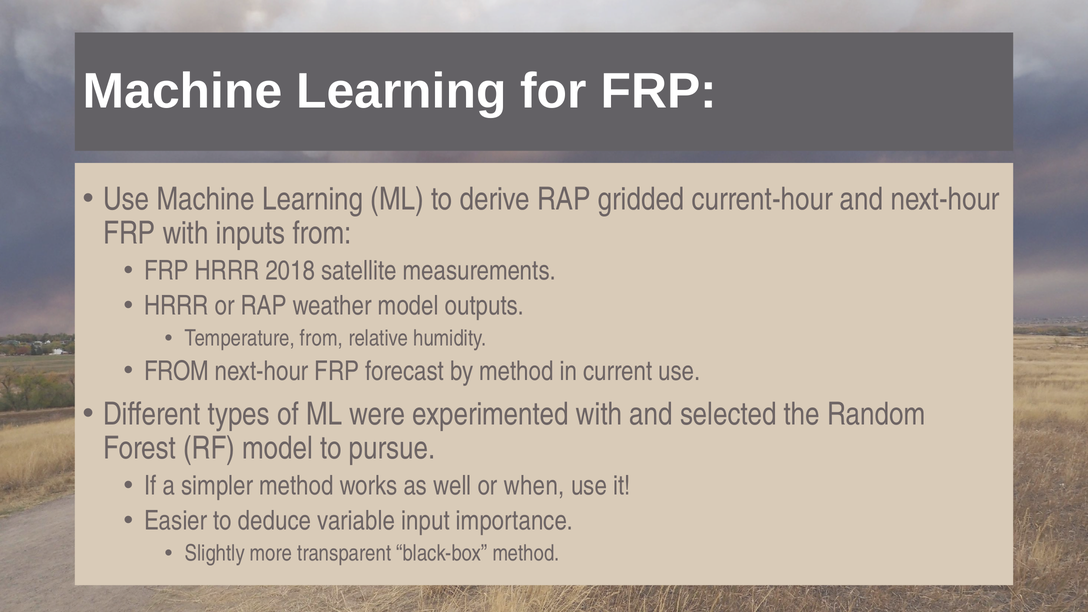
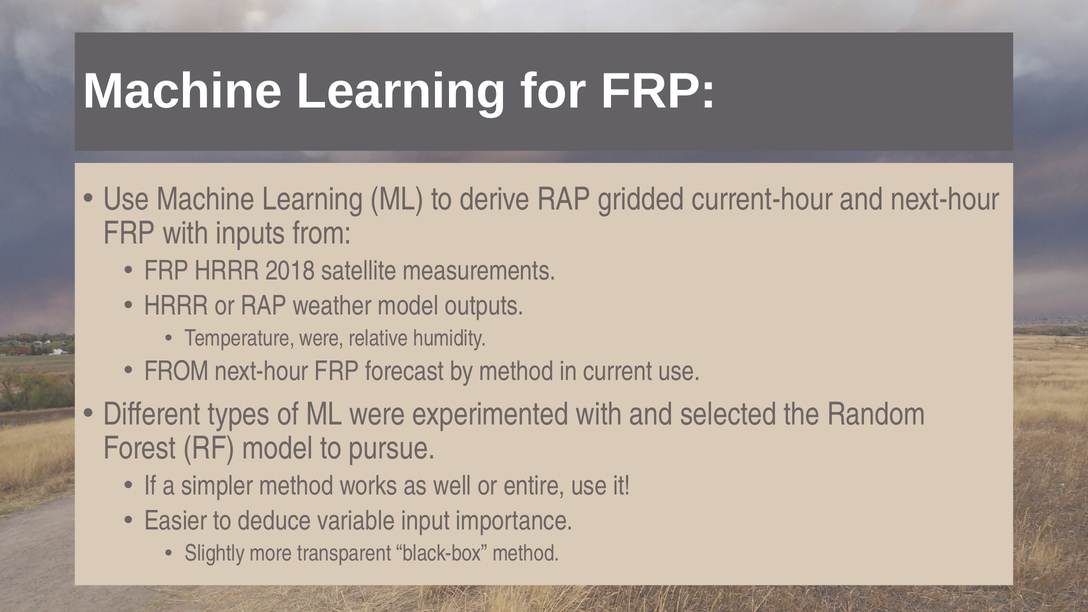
Temperature from: from -> were (322, 338)
when: when -> entire (534, 486)
